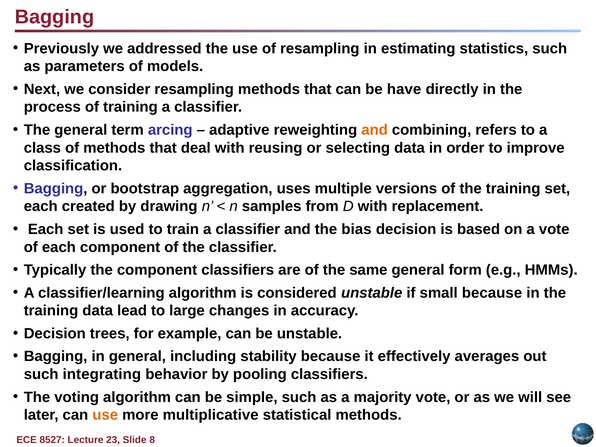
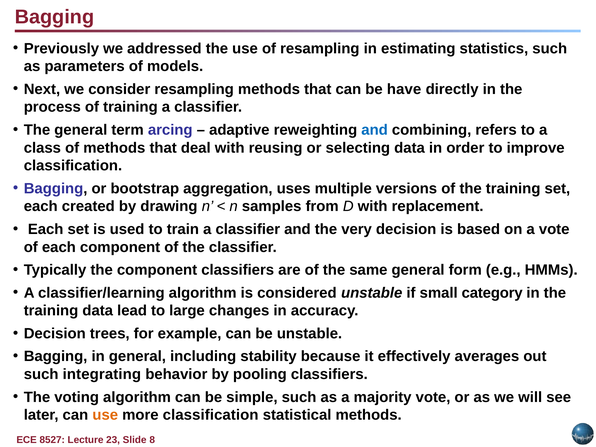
and colour: orange -> blue (375, 130)
bias: bias -> very (357, 229)
small because: because -> category (492, 293)
more multiplicative: multiplicative -> classification (211, 415)
